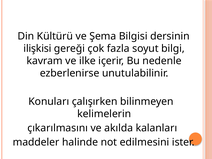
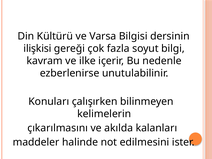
Şema: Şema -> Varsa (103, 36)
